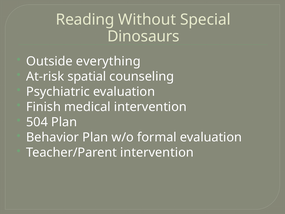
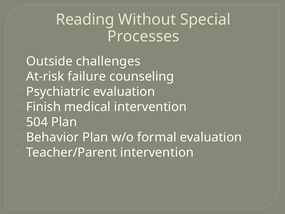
Dinosaurs: Dinosaurs -> Processes (143, 36)
everything: everything -> challenges (108, 61)
spatial: spatial -> failure (87, 76)
